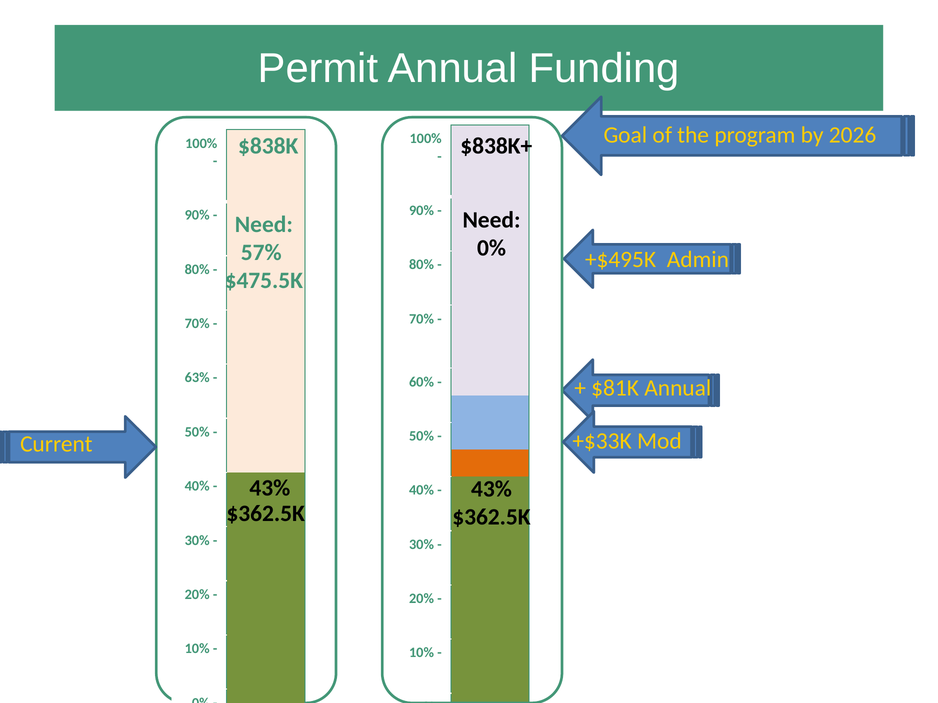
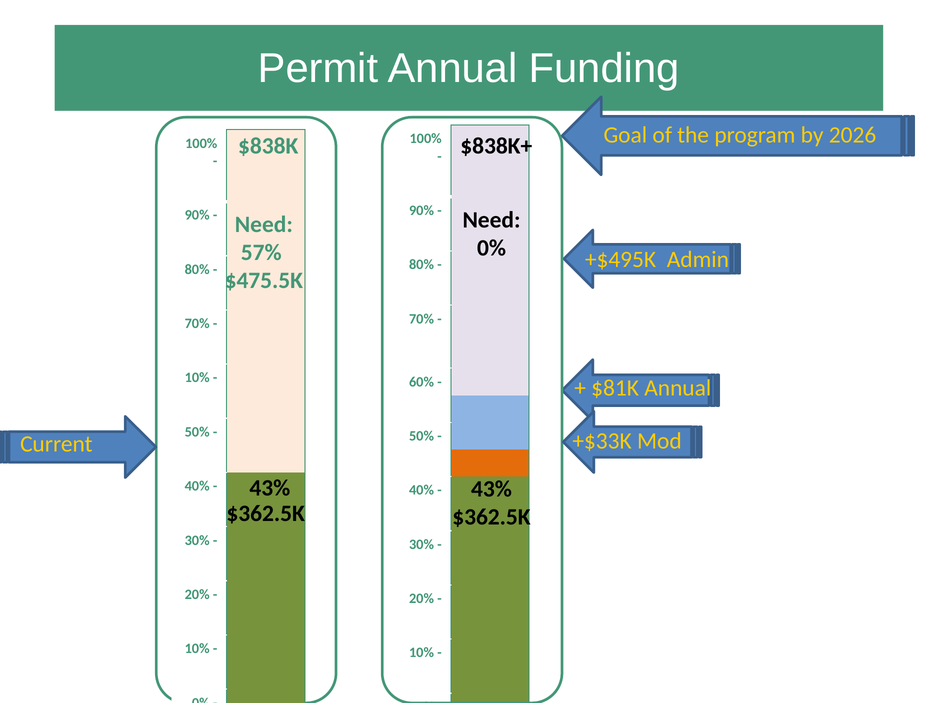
63%: 63% -> 10% (197, 378)
